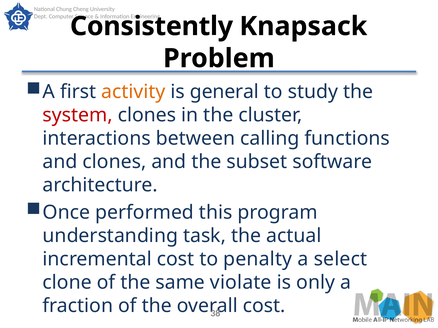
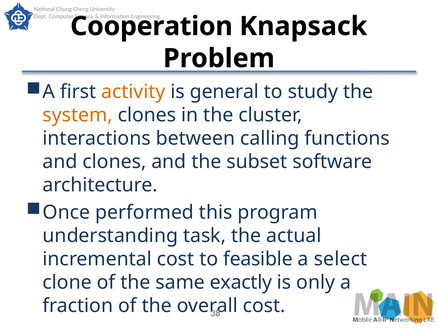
Consistently: Consistently -> Cooperation (151, 26)
system colour: red -> orange (78, 115)
penalty: penalty -> feasible (258, 259)
violate: violate -> exactly (241, 283)
